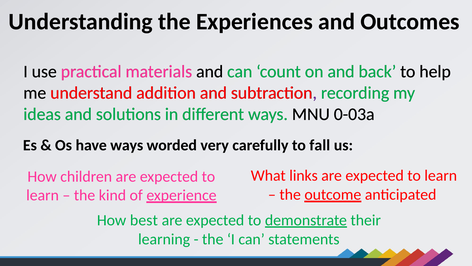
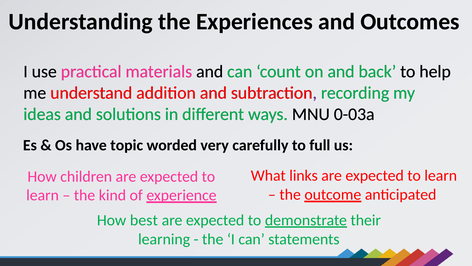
have ways: ways -> topic (127, 145)
fall: fall -> full (320, 145)
